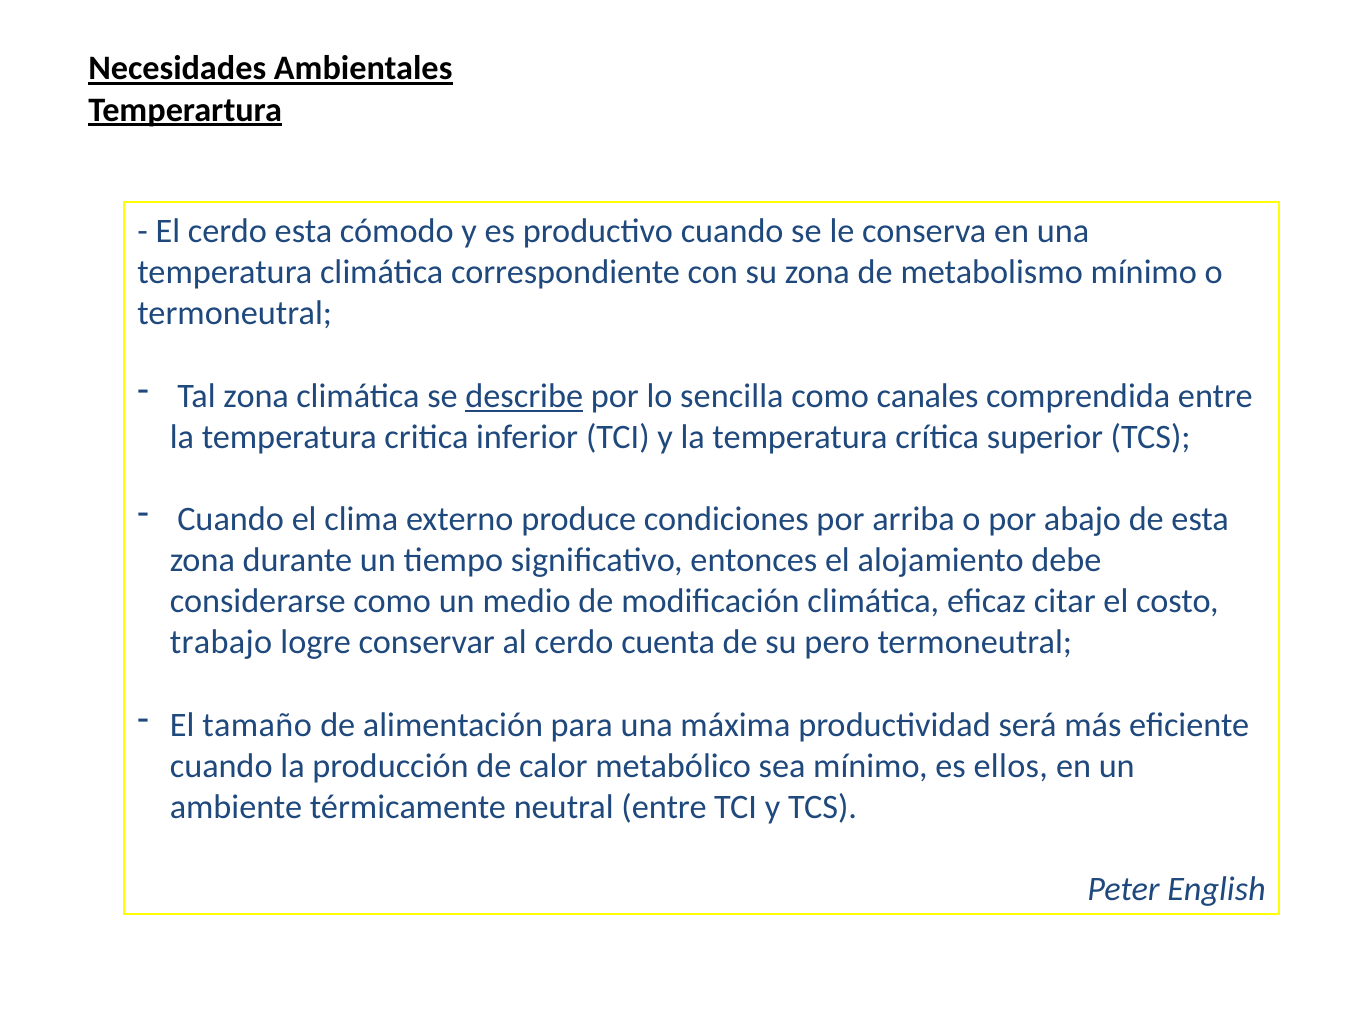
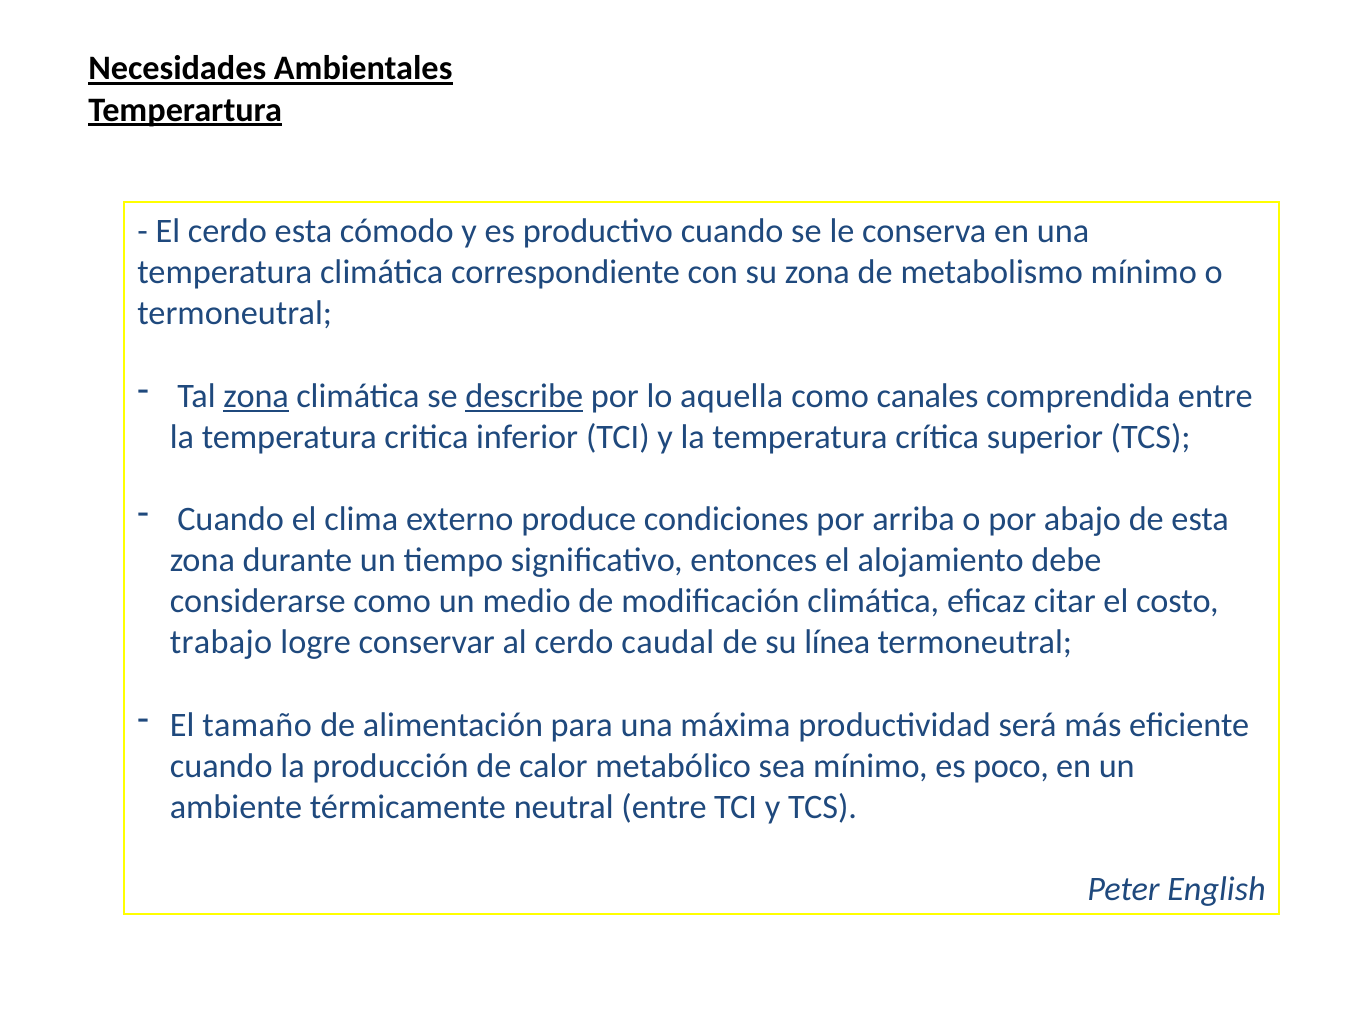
zona underline: none -> present (256, 396)
sencilla: sencilla -> aquella (732, 396)
cuenta: cuenta -> caudal (668, 643)
pero: pero -> línea (837, 643)
ellos: ellos -> poco (1011, 766)
